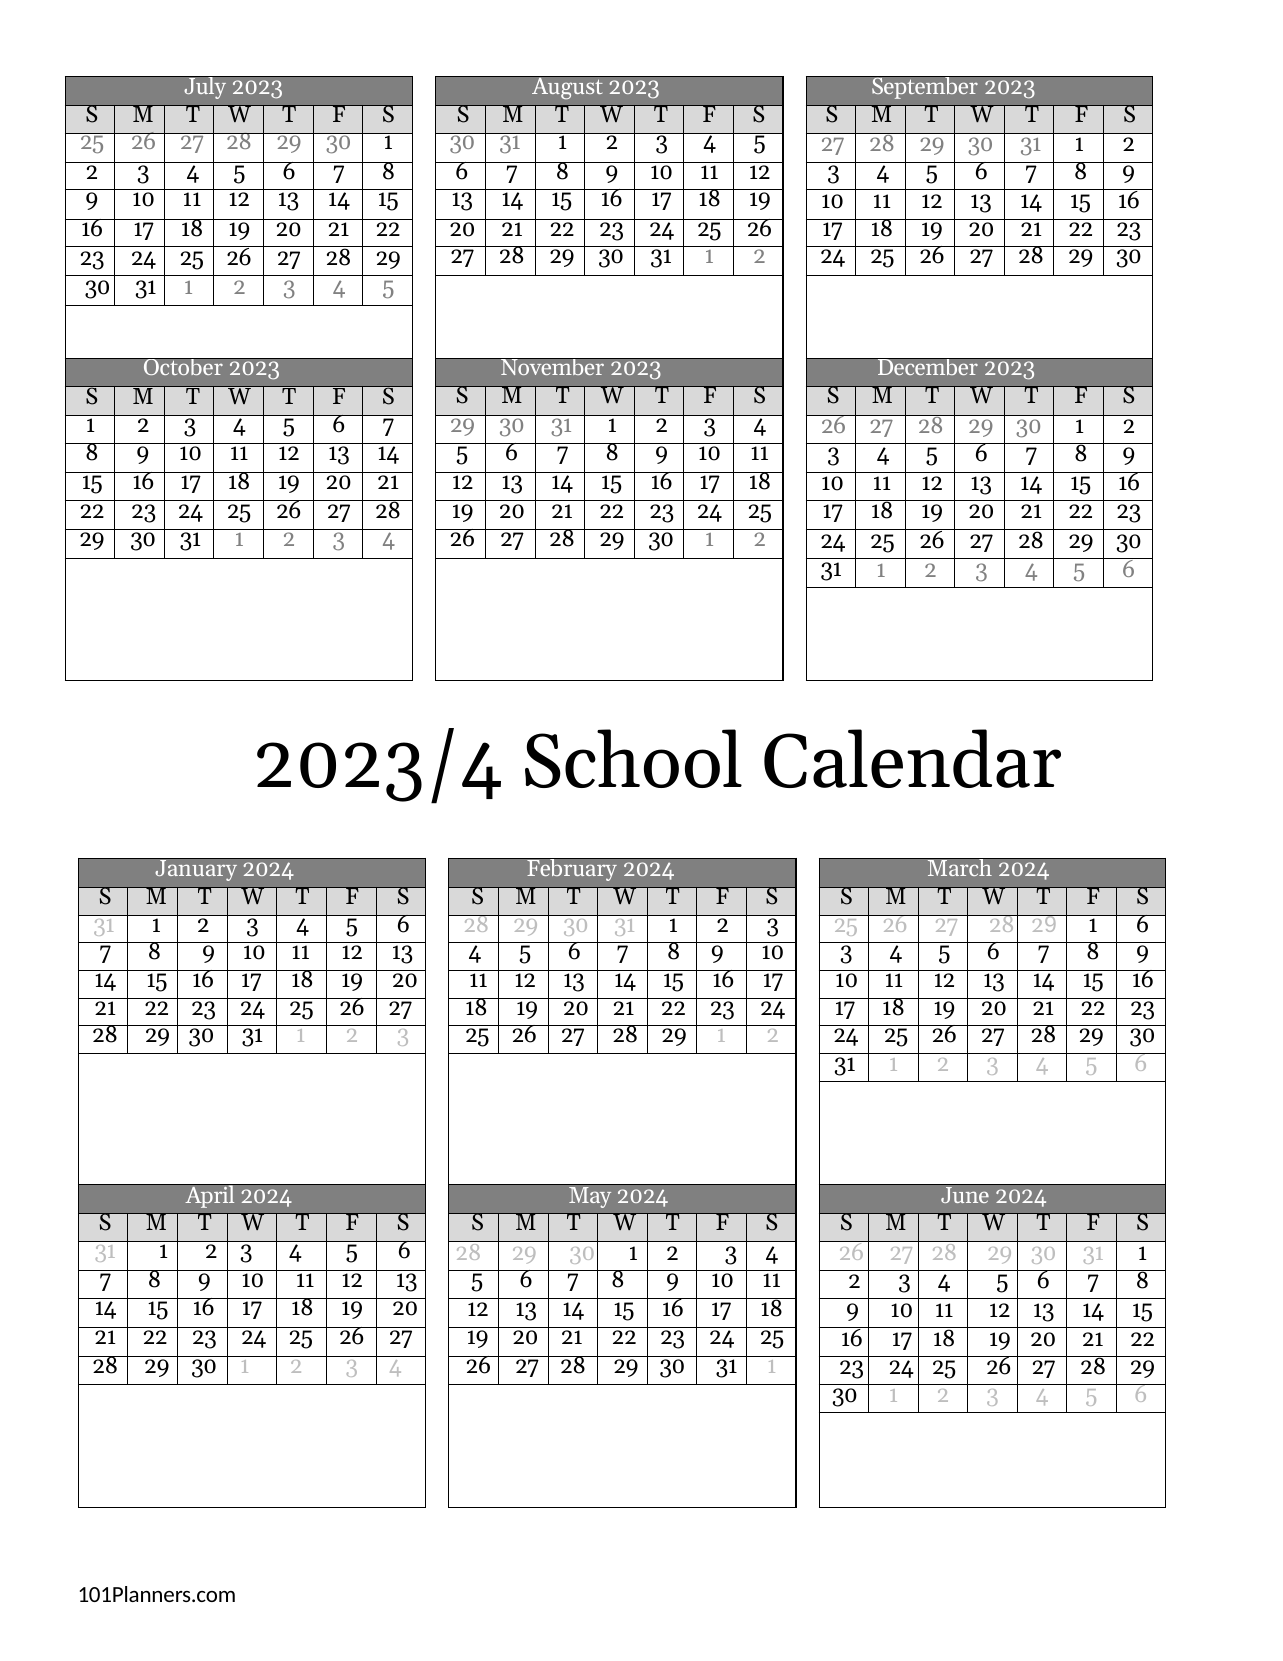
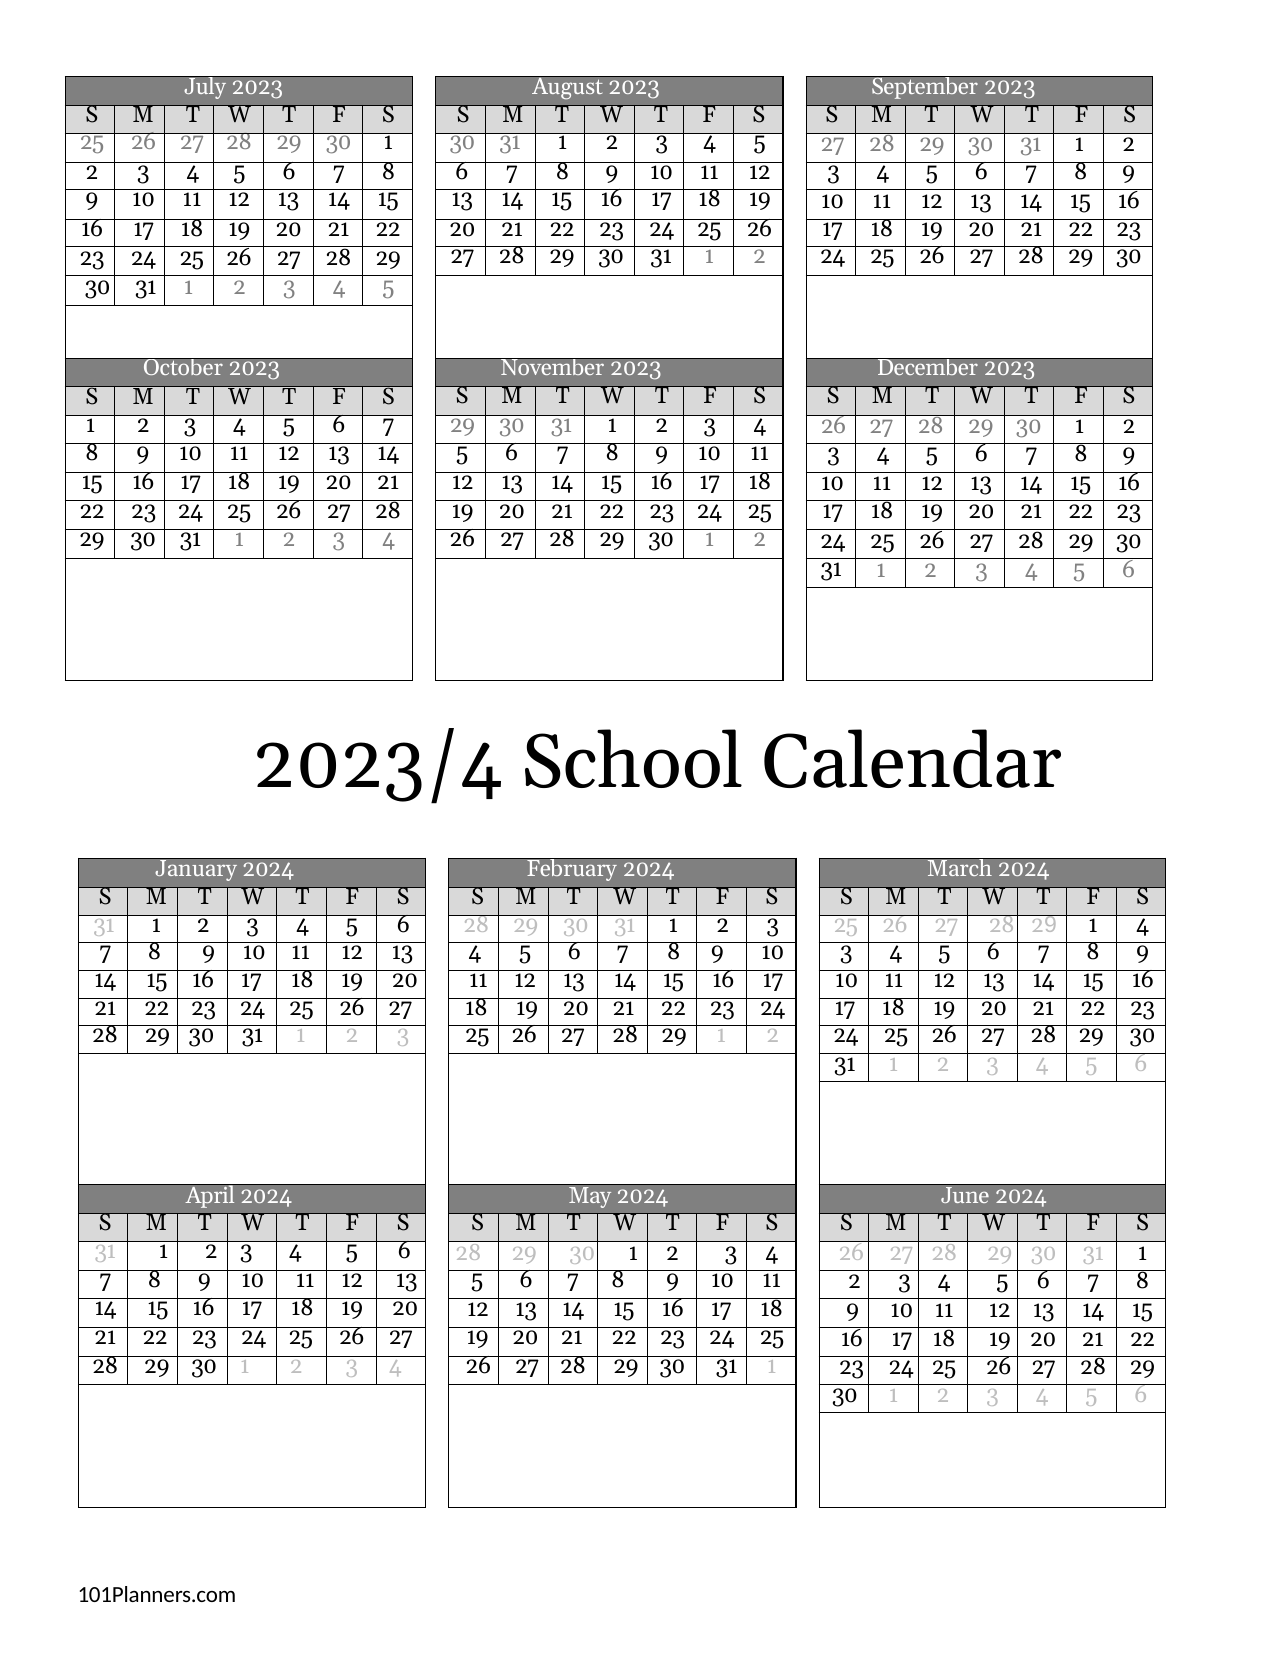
1 6: 6 -> 4 (1143, 924)
